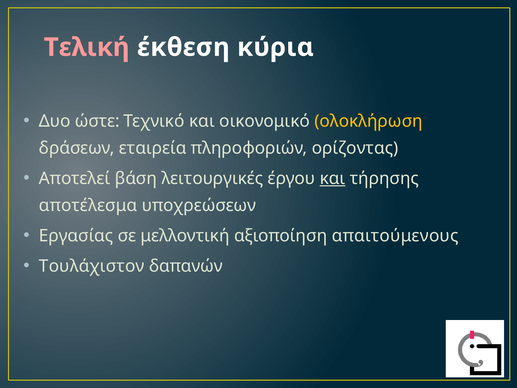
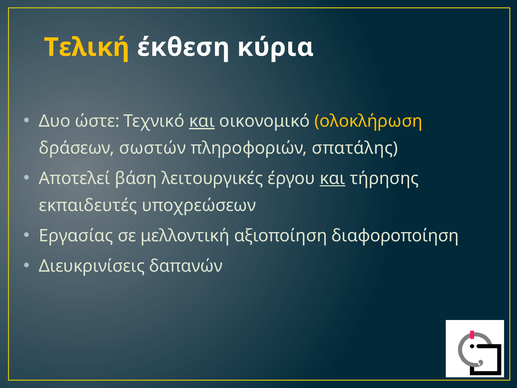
Τελική colour: pink -> yellow (87, 47)
και underline: none -> present (202, 121)
εταιρεία: εταιρεία -> σωστών (153, 148)
ορίζοντας: ορίζοντας -> σπατάλης (355, 148)
αποτέλεσμα: αποτέλεσμα -> εκπαιδευτές (88, 205)
απαιτούμενους: απαιτούμενους -> διαφοροποίηση (395, 236)
Τουλάχιστον: Τουλάχιστον -> Διευκρινίσεις (92, 266)
